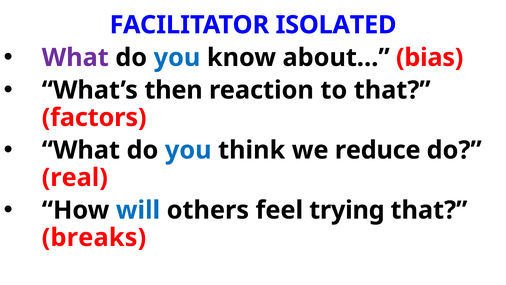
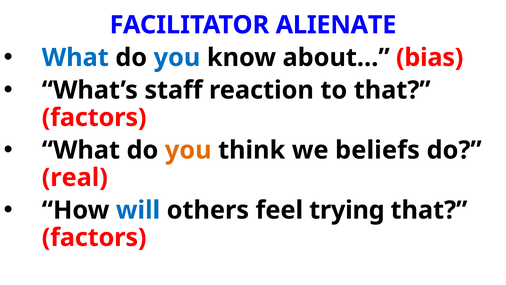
ISOLATED: ISOLATED -> ALIENATE (336, 25)
What colour: purple -> blue (75, 57)
then: then -> staff (173, 90)
you colour: blue -> orange (188, 150)
reduce: reduce -> beliefs (377, 150)
breaks: breaks -> factors (94, 237)
